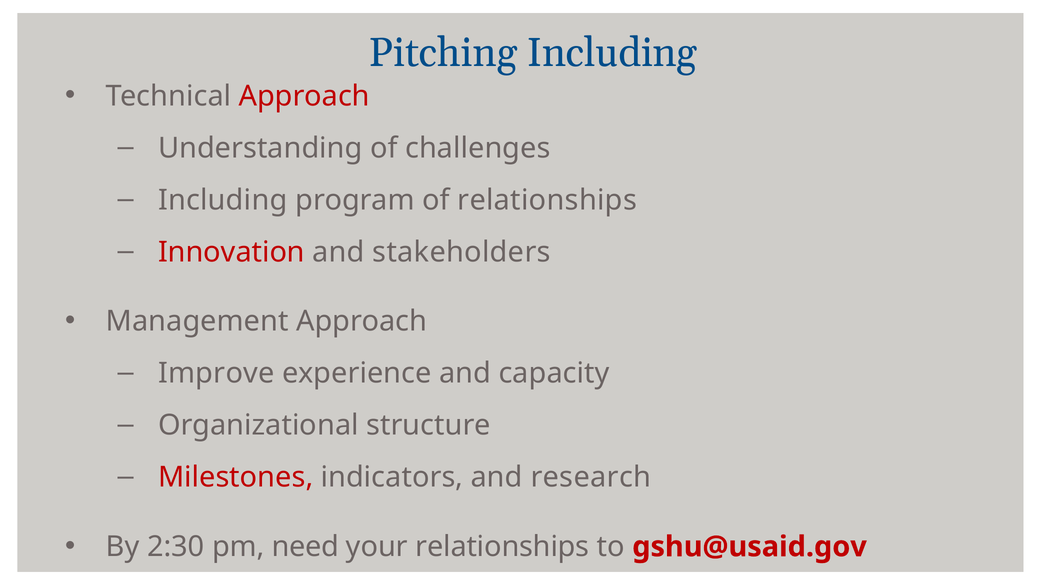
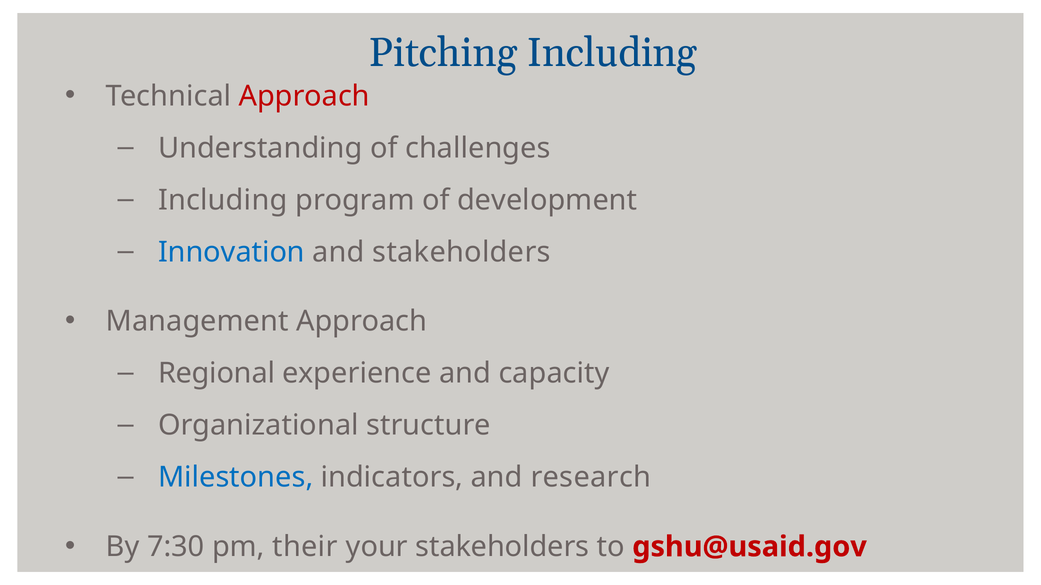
of relationships: relationships -> development (547, 200)
Innovation colour: red -> blue (231, 252)
Improve: Improve -> Regional (217, 374)
Milestones colour: red -> blue (236, 478)
2:30: 2:30 -> 7:30 (176, 547)
need: need -> their (305, 547)
your relationships: relationships -> stakeholders (502, 547)
